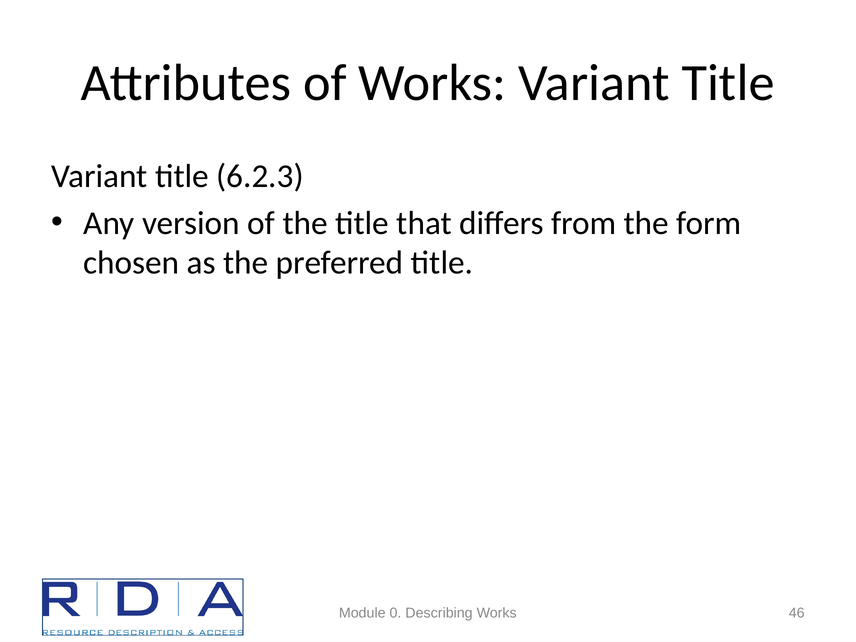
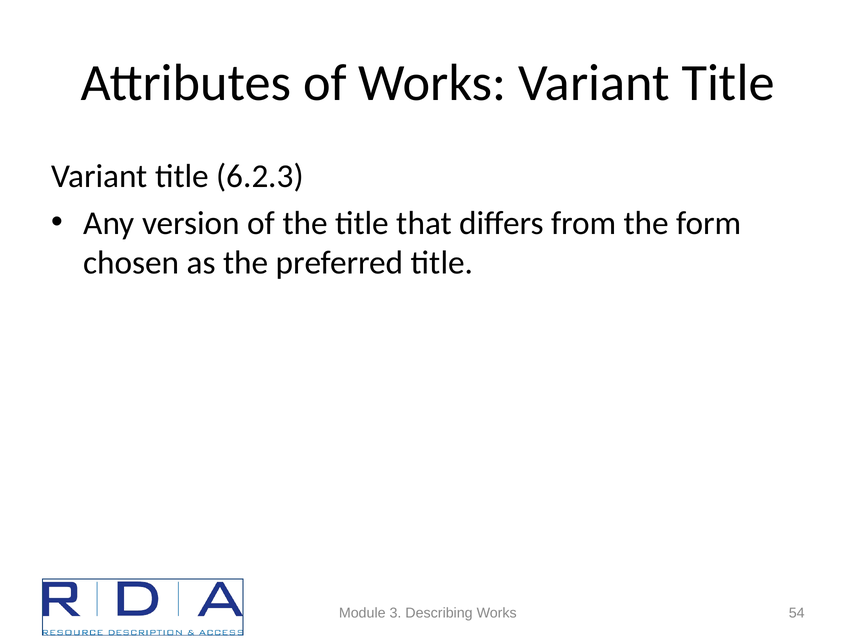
0: 0 -> 3 (395, 613)
46: 46 -> 54 (797, 613)
